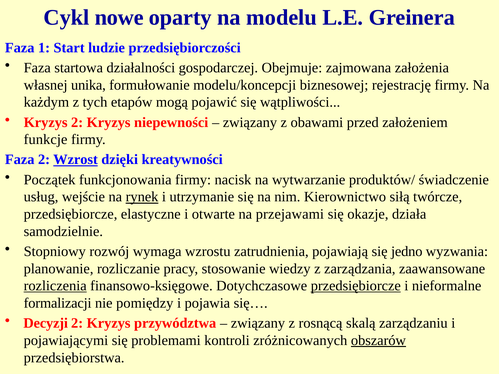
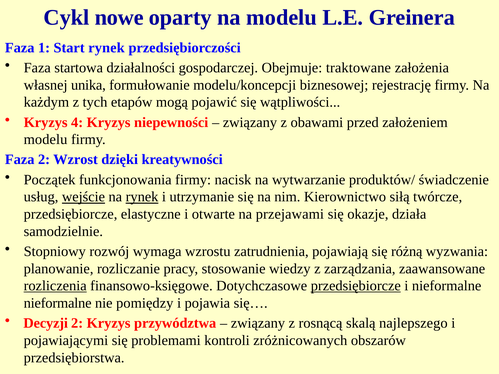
Start ludzie: ludzie -> rynek (107, 48)
zajmowana: zajmowana -> traktowane (358, 68)
Kryzys 2: 2 -> 4 (77, 122)
funkcje: funkcje -> modelu (46, 140)
Wzrost underline: present -> none (76, 160)
wejście underline: none -> present (83, 197)
jedno: jedno -> różną (407, 252)
formalizacji: formalizacji -> nieformalne (58, 303)
zarządzaniu: zarządzaniu -> najlepszego (413, 323)
obszarów underline: present -> none (378, 341)
